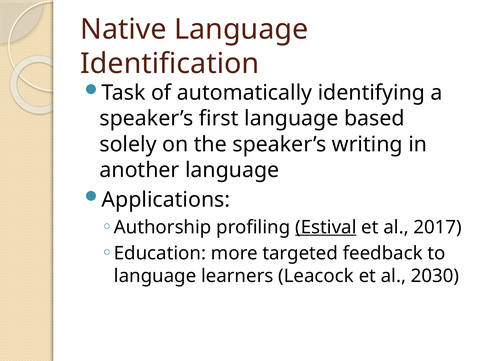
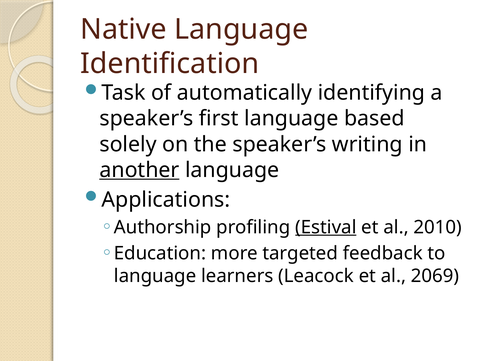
another underline: none -> present (139, 170)
2017: 2017 -> 2010 (438, 227)
2030: 2030 -> 2069 (435, 276)
